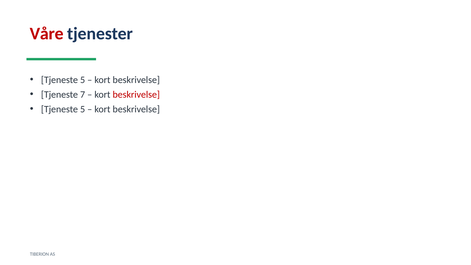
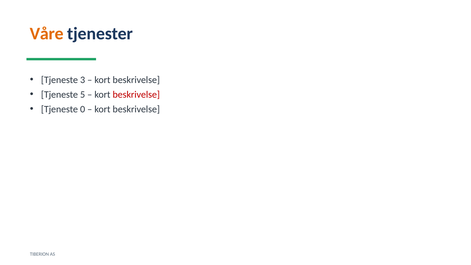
Våre colour: red -> orange (47, 34)
5: 5 -> 3 (83, 80)
7: 7 -> 5 (83, 95)
5: 5 -> 0 (83, 109)
